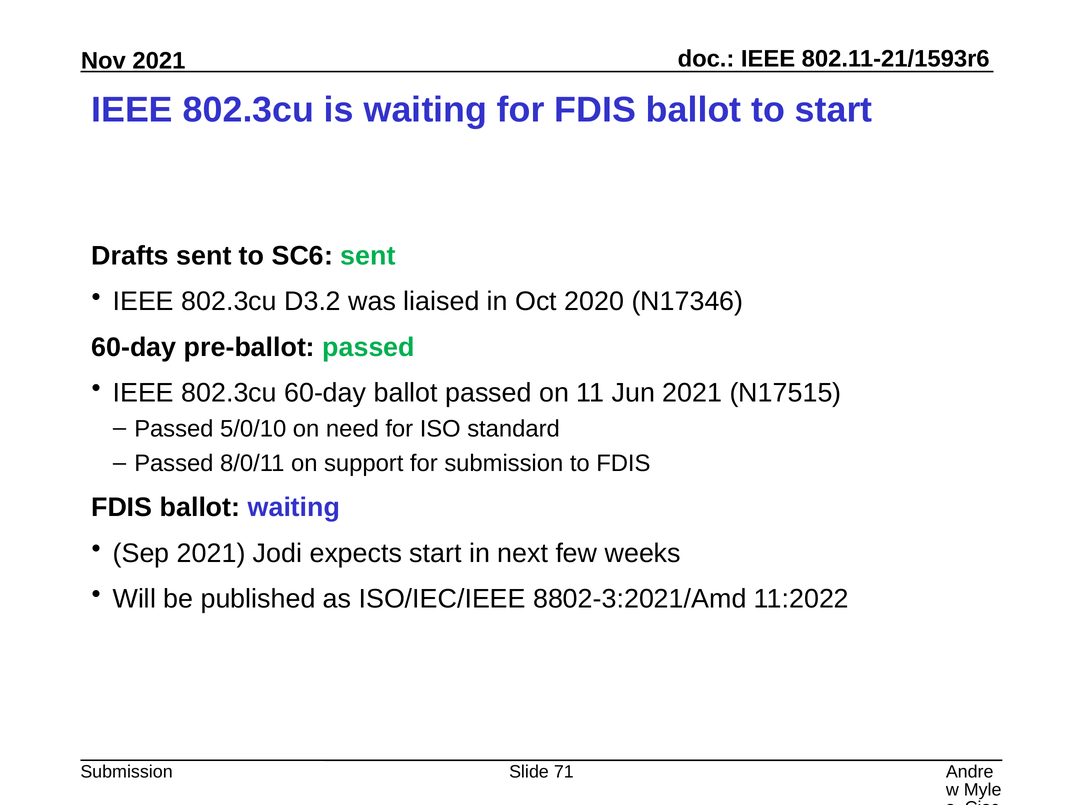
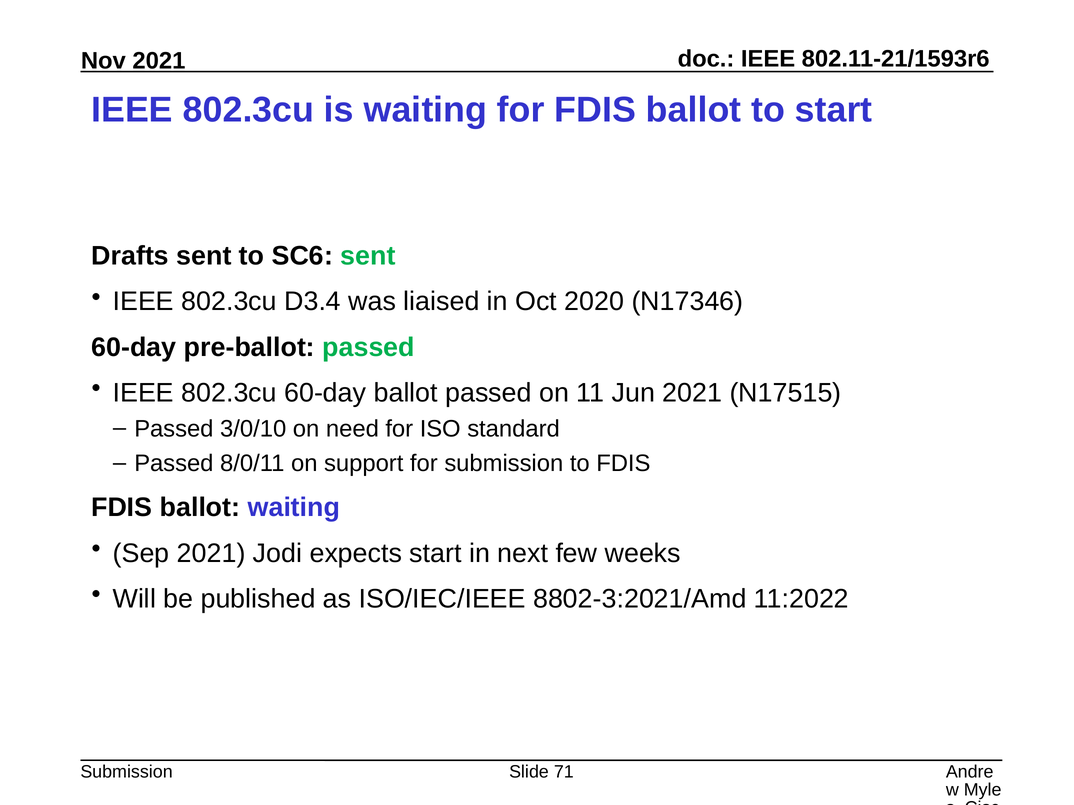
D3.2: D3.2 -> D3.4 (313, 302)
5/0/10: 5/0/10 -> 3/0/10 (253, 429)
